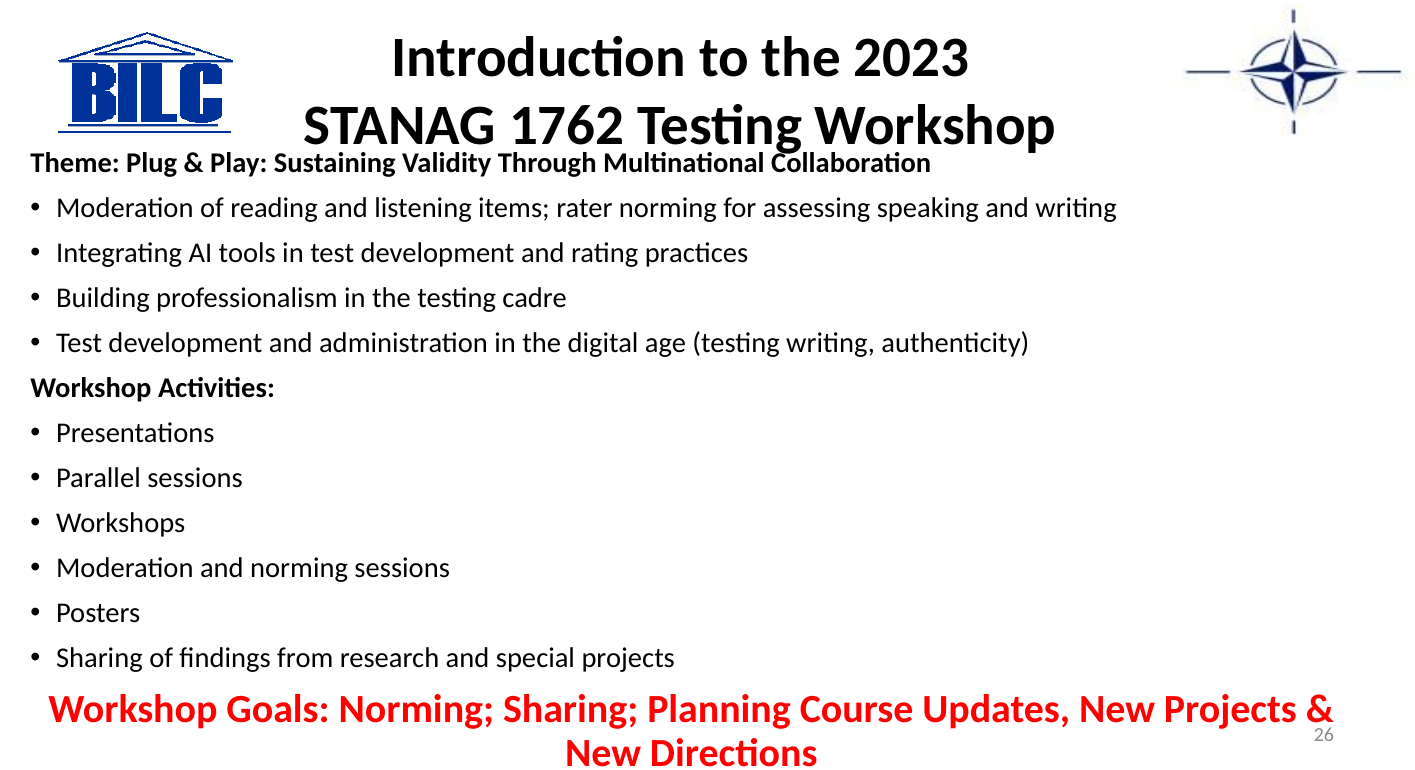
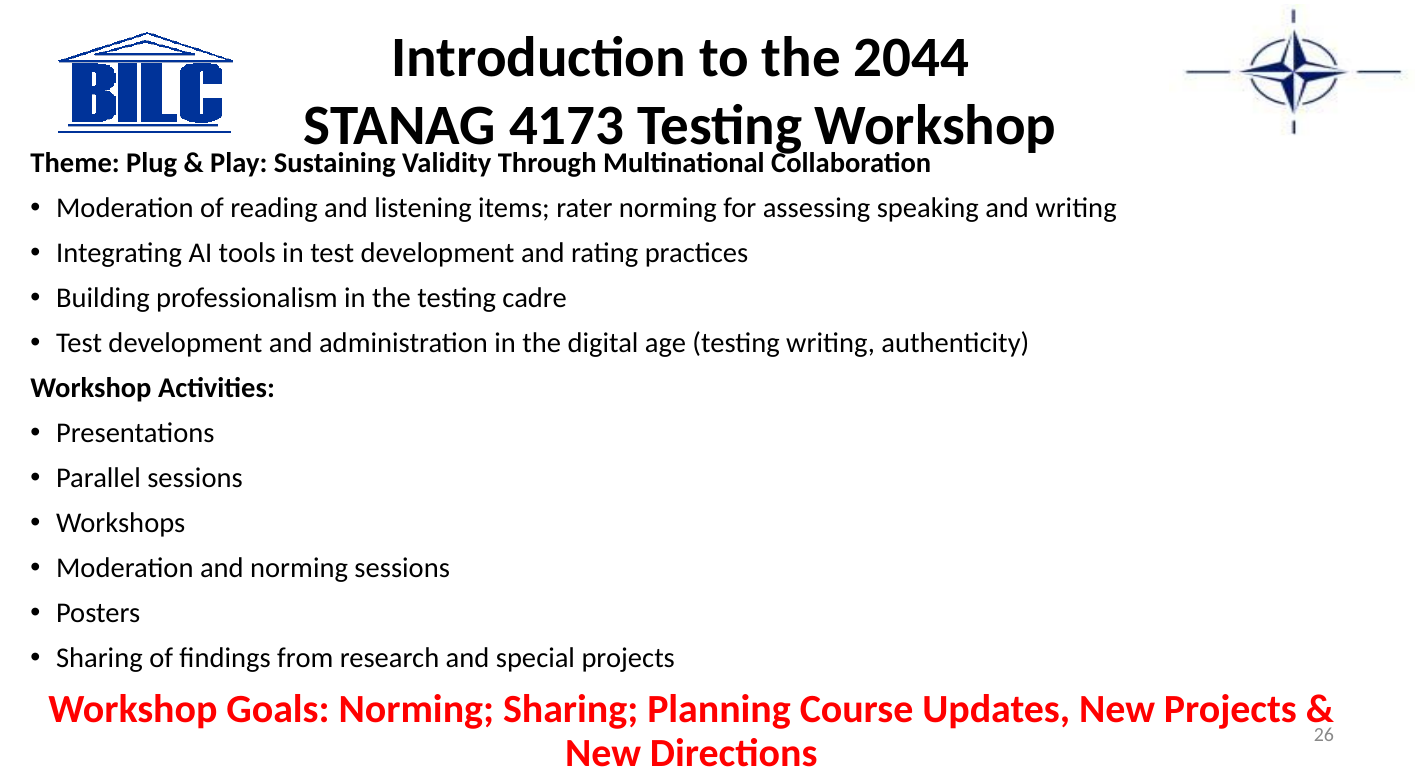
2023: 2023 -> 2044 (911, 57)
1762: 1762 -> 4173 (567, 126)
